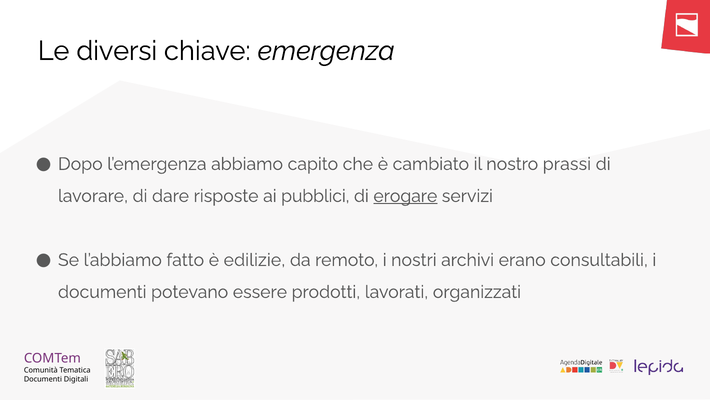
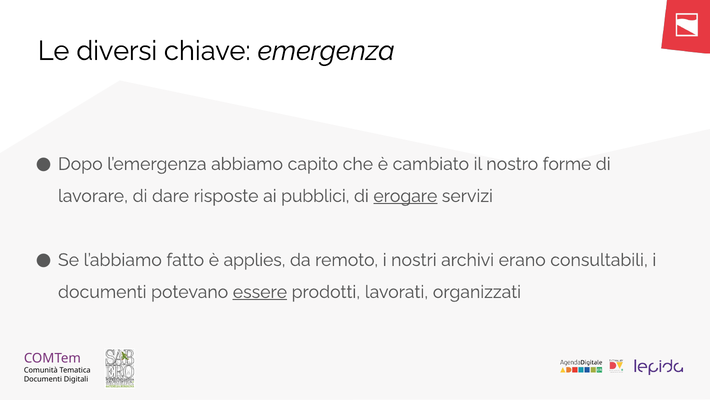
prassi: prassi -> forme (567, 164)
edilizie: edilizie -> applies (255, 260)
essere underline: none -> present (260, 292)
